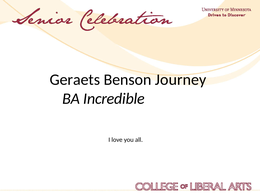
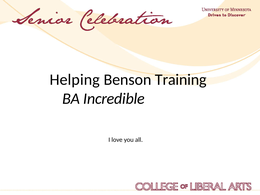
Geraets: Geraets -> Helping (75, 80)
Journey: Journey -> Training (181, 80)
